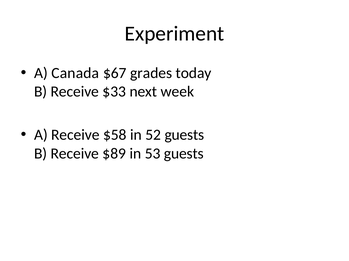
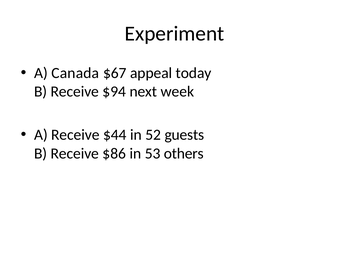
grades: grades -> appeal (151, 73)
$33: $33 -> $94 (114, 92)
$58: $58 -> $44 (115, 135)
$89: $89 -> $86 (114, 154)
53 guests: guests -> others (184, 154)
